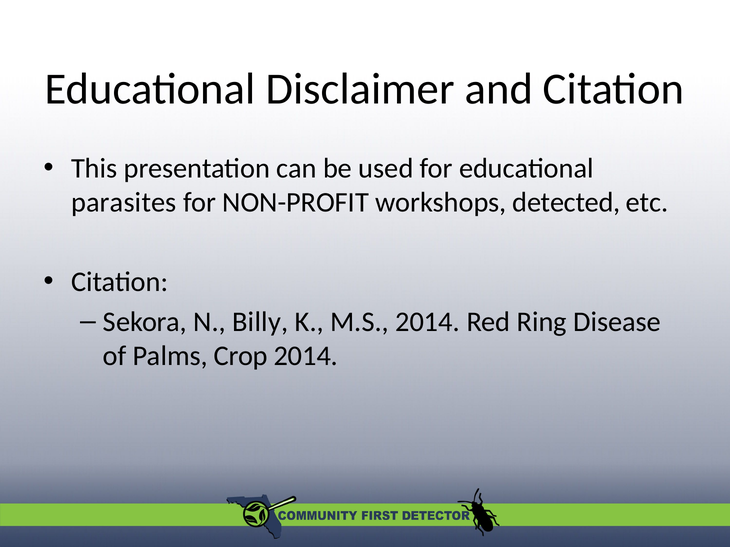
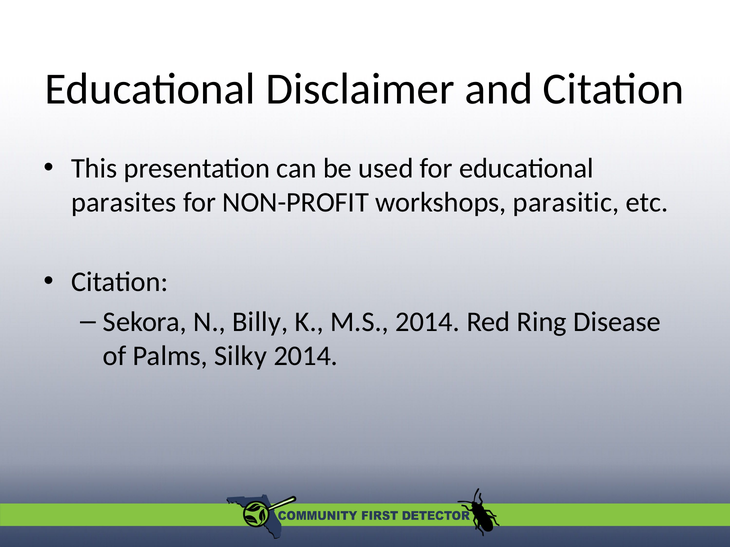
detected: detected -> parasitic (566, 203)
Crop: Crop -> Silky (241, 356)
